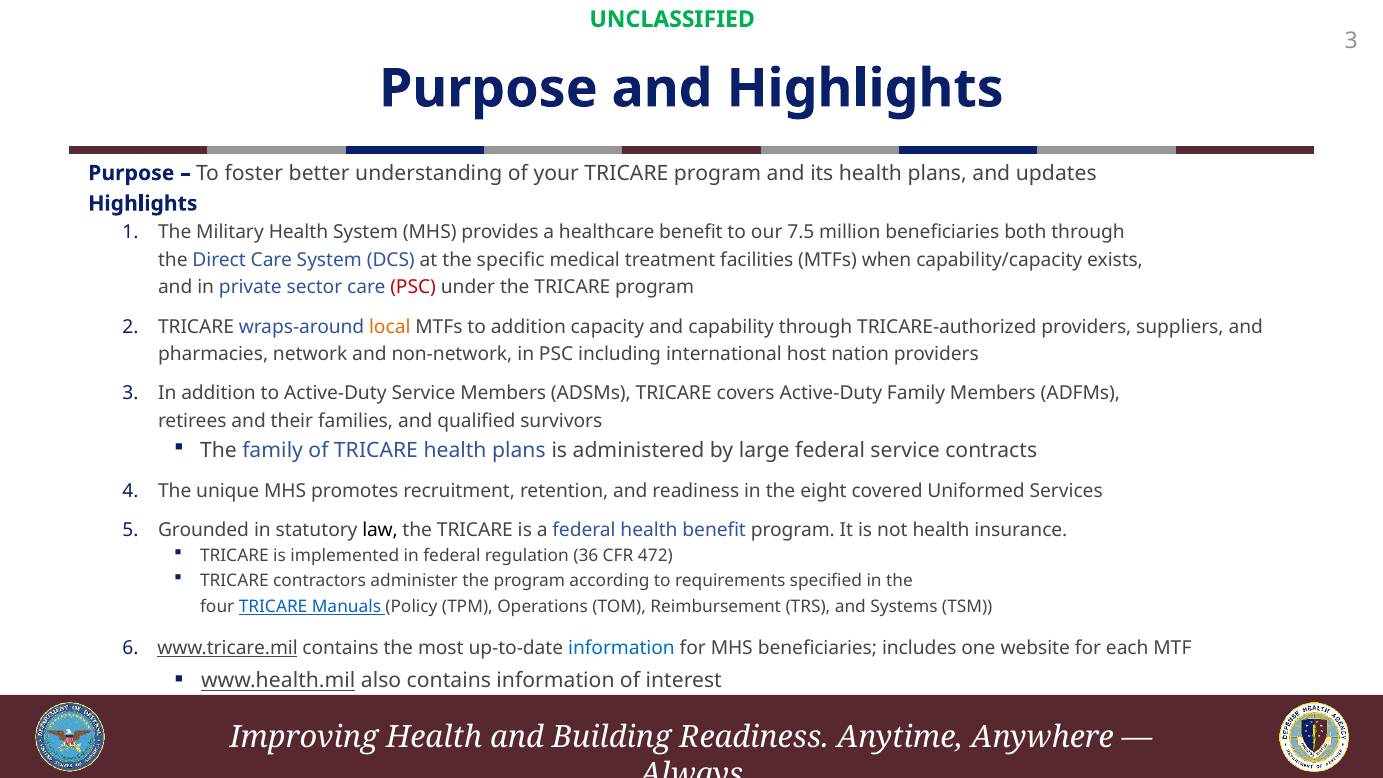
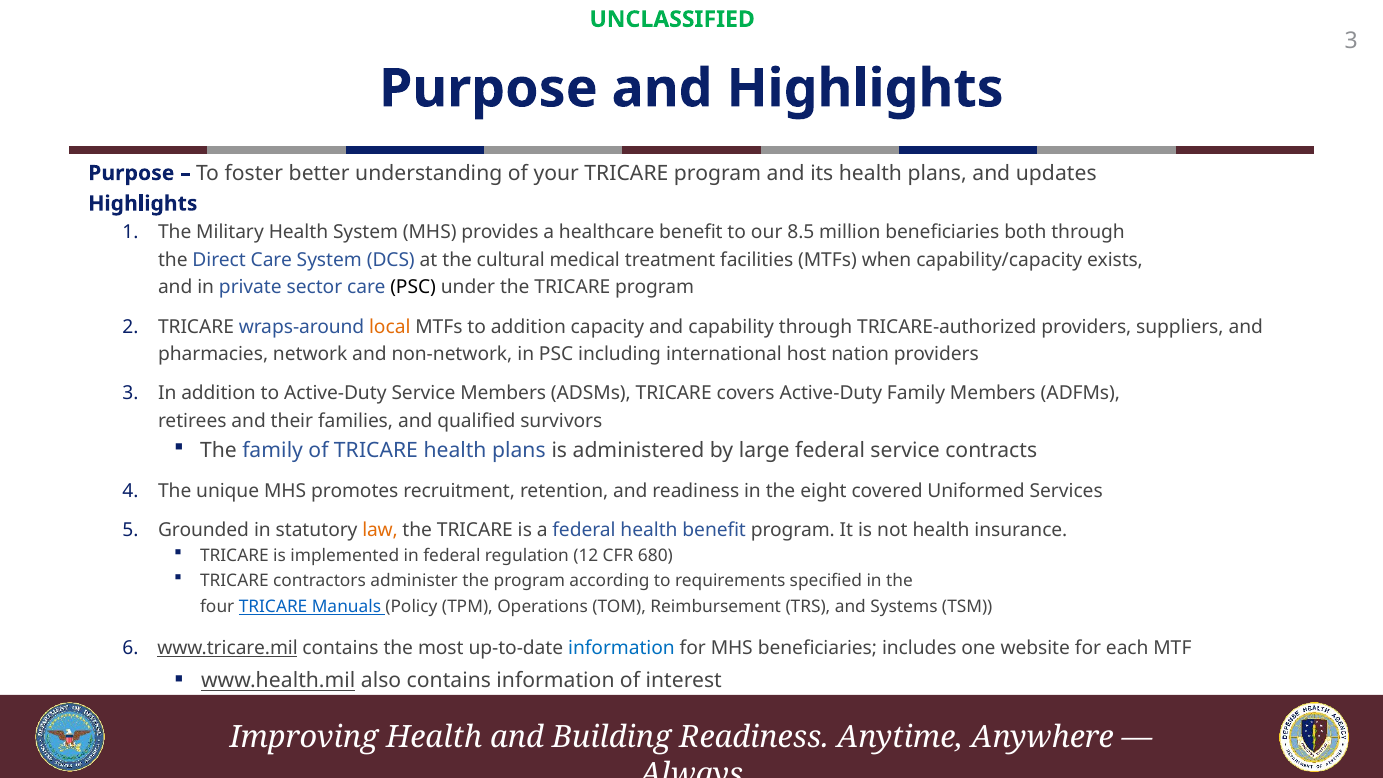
7.5: 7.5 -> 8.5 (801, 232)
specific: specific -> cultural (511, 260)
PSC colour: red -> black (413, 288)
law colour: black -> orange (380, 530)
36: 36 -> 12 (586, 556)
472: 472 -> 680 (655, 556)
